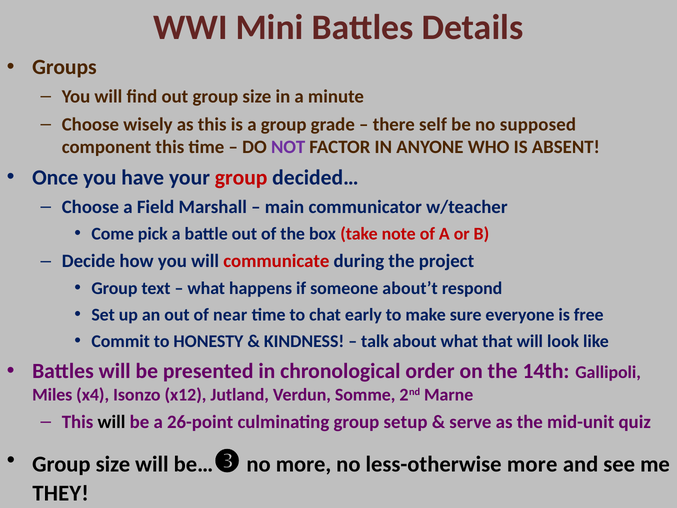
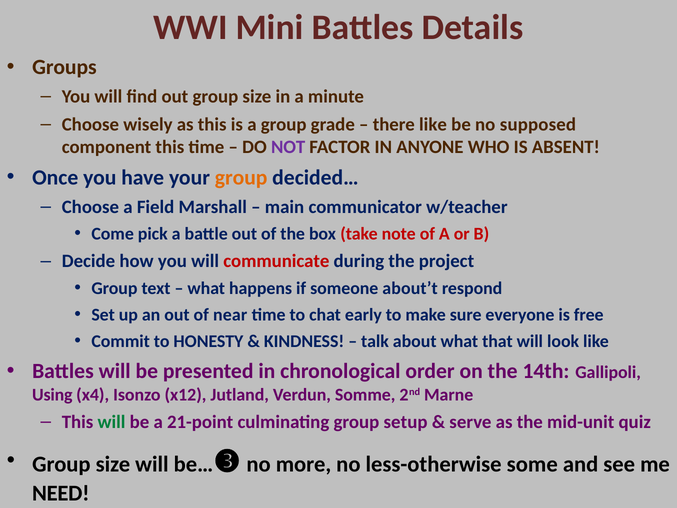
there self: self -> like (433, 124)
group colour: red -> orange (241, 177)
Miles: Miles -> Using (52, 395)
will colour: black -> green (111, 422)
26-point: 26-point -> 21-point (200, 422)
less-otherwise more: more -> some (532, 464)
THEY: THEY -> NEED (61, 493)
